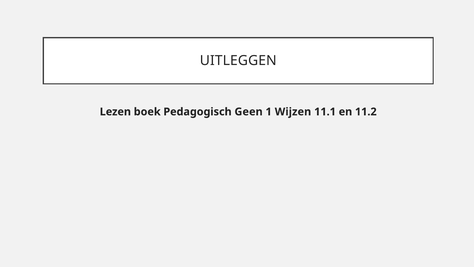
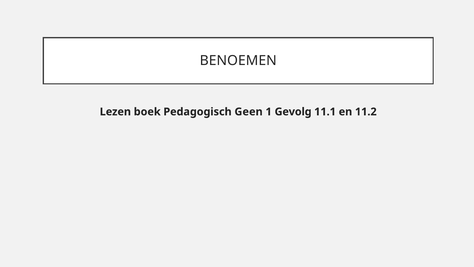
UITLEGGEN: UITLEGGEN -> BENOEMEN (238, 61)
Wijzen: Wijzen -> Gevolg (293, 112)
